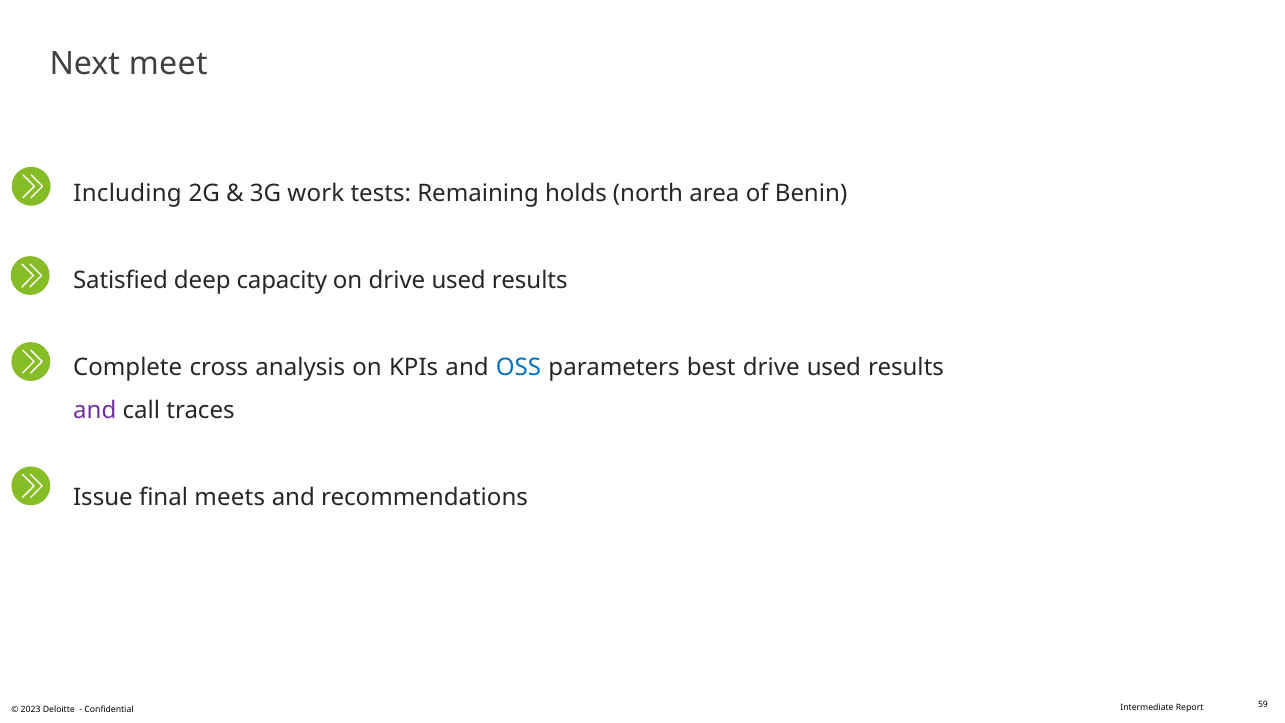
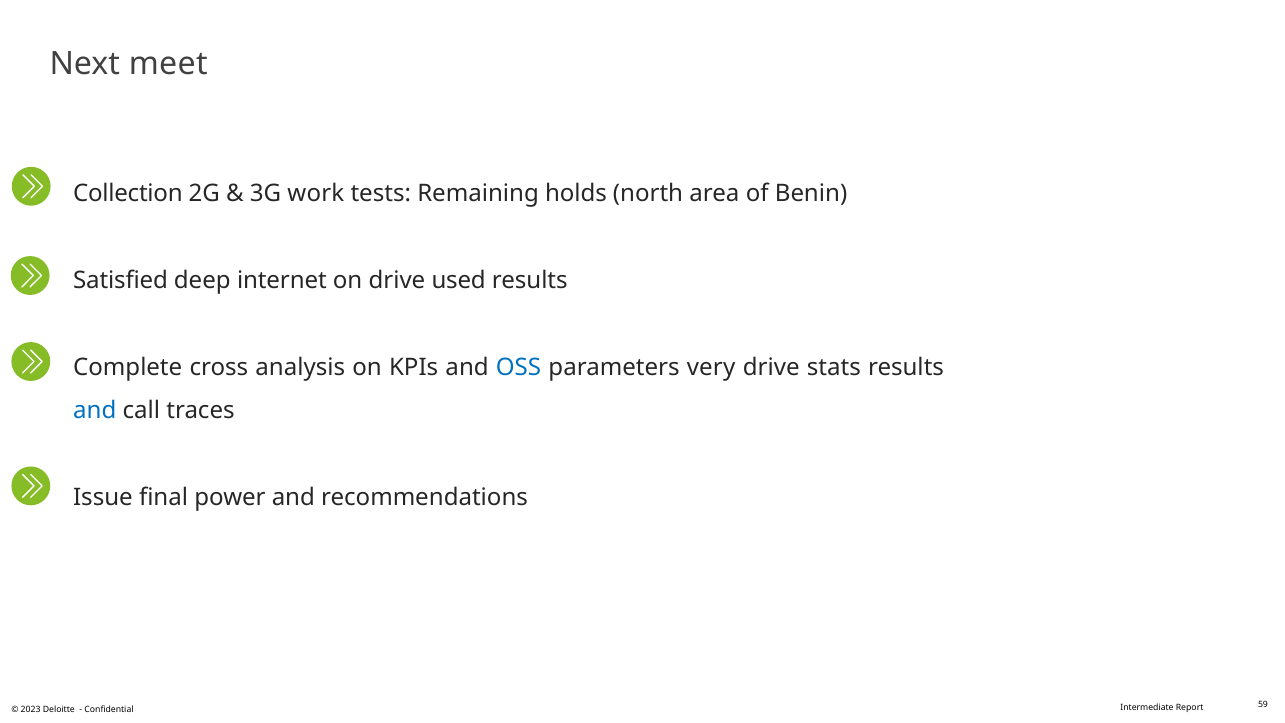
Including: Including -> Collection (128, 194)
capacity: capacity -> internet (282, 281)
best: best -> very (711, 367)
used: used -> stats (834, 367)
and colour: purple -> blue (95, 411)
meets: meets -> power (230, 498)
